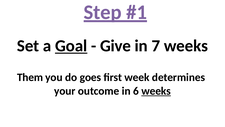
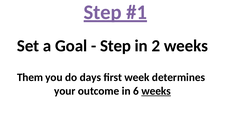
Goal underline: present -> none (71, 46)
Give: Give -> Step (115, 46)
7: 7 -> 2 (156, 46)
goes: goes -> days (90, 77)
